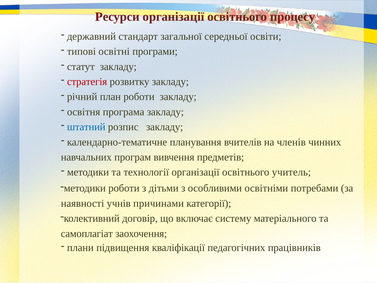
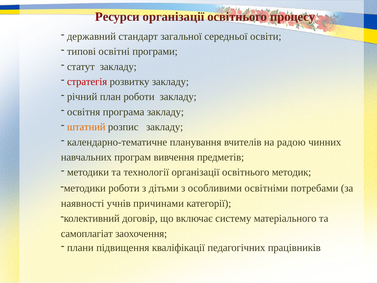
штатний colour: blue -> orange (86, 127)
членів: членів -> радою (291, 142)
учитель: учитель -> методик (292, 172)
